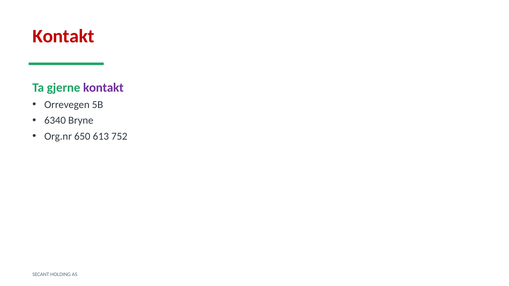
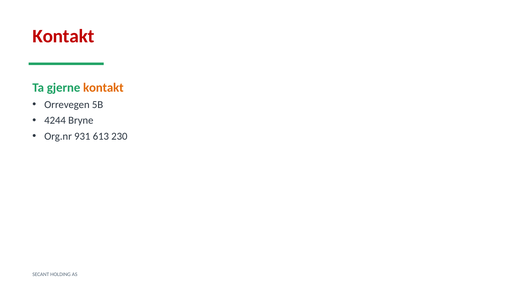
kontakt colour: purple -> orange (103, 88)
6340: 6340 -> 4244 (55, 121)
650: 650 -> 931 (82, 136)
752: 752 -> 230 (119, 136)
